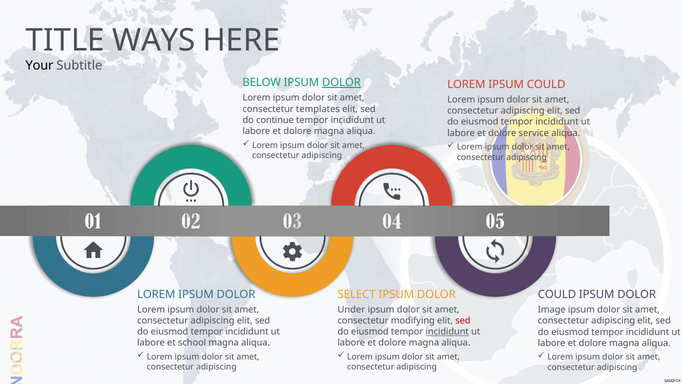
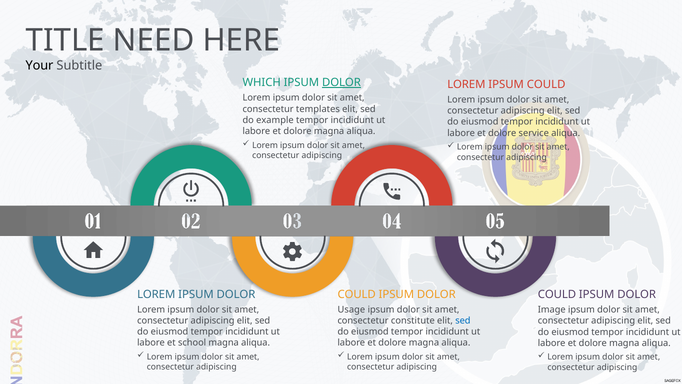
WAYS: WAYS -> NEED (154, 40)
BELOW: BELOW -> WHICH (262, 83)
continue: continue -> example (275, 120)
SELECT: SELECT -> COULD (357, 294)
Under: Under -> Usage (351, 309)
modifying: modifying -> constitute (413, 320)
sed colour: red -> blue (463, 320)
incididunt underline: present -> none (447, 331)
